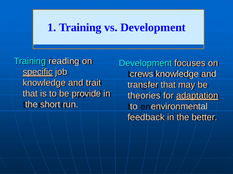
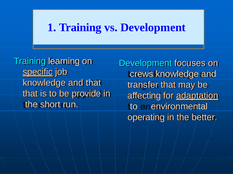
reading: reading -> learning (64, 61)
and trait: trait -> that (93, 83)
theories: theories -> affecting (144, 96)
feedback: feedback -> operating (146, 118)
